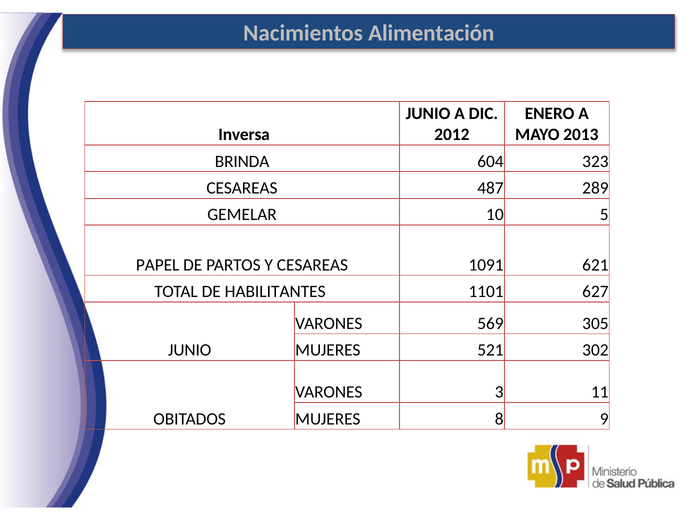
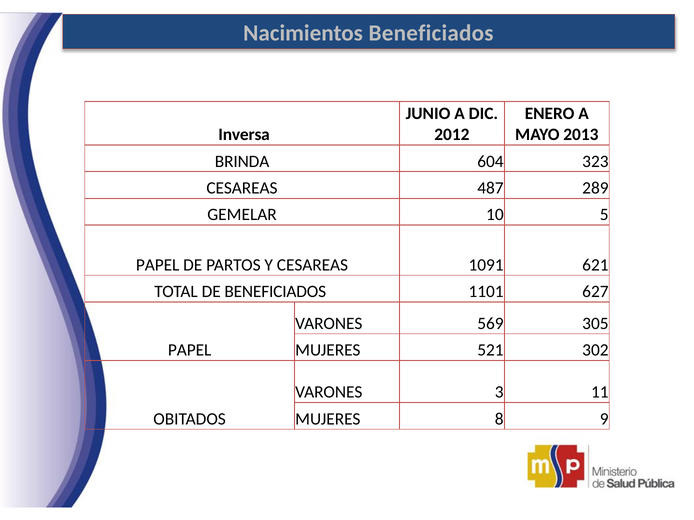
Nacimientos Alimentación: Alimentación -> Beneficiados (431, 33)
DE HABILITANTES: HABILITANTES -> BENEFICIADOS (275, 292)
JUNIO: JUNIO -> PAPEL (190, 350)
